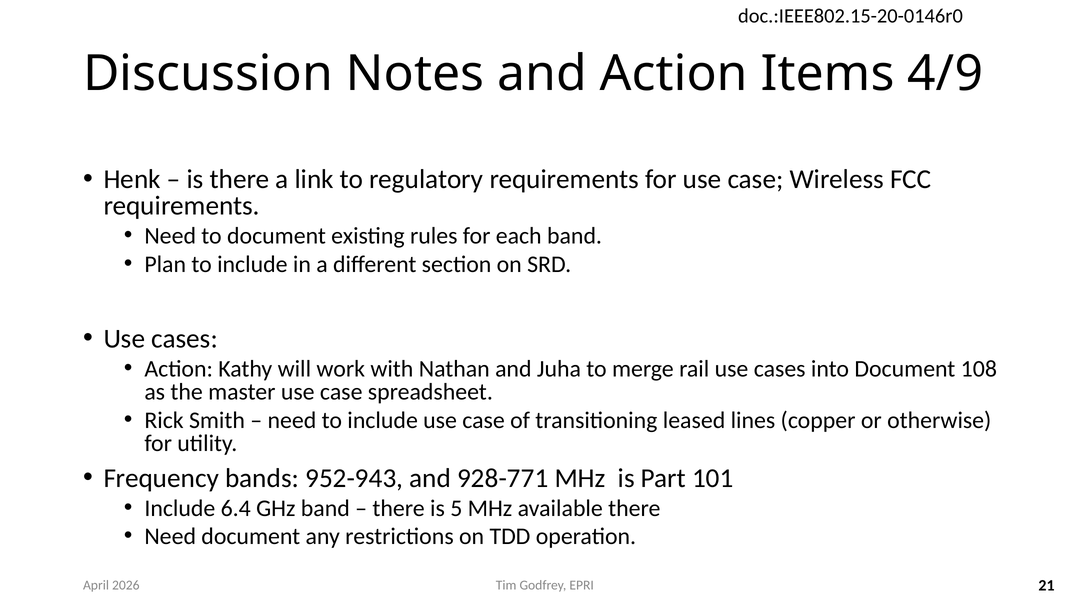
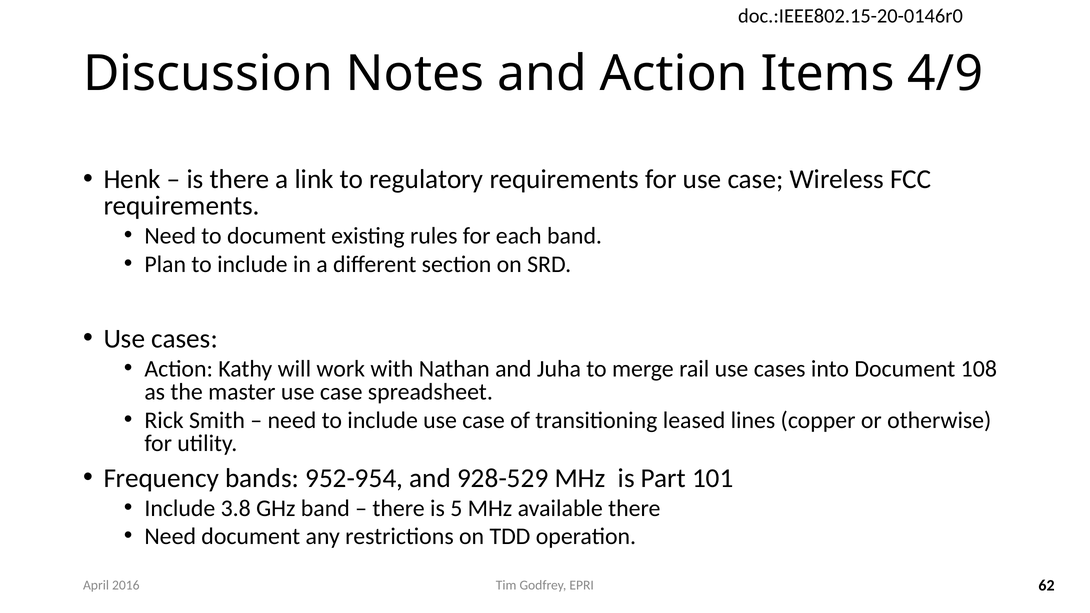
952-943: 952-943 -> 952-954 (354, 478)
928-771: 928-771 -> 928-529 (503, 478)
6.4: 6.4 -> 3.8 (236, 508)
21: 21 -> 62 (1047, 586)
2026: 2026 -> 2016 (126, 586)
